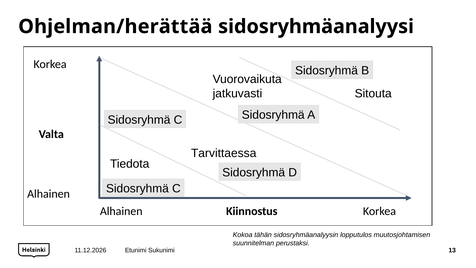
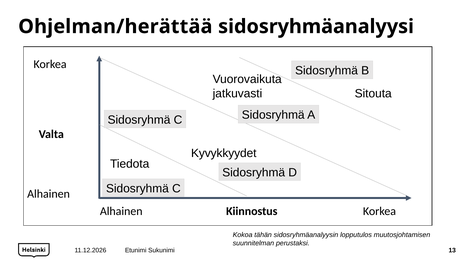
Tarvittaessa: Tarvittaessa -> Kyvykkyydet (224, 153)
